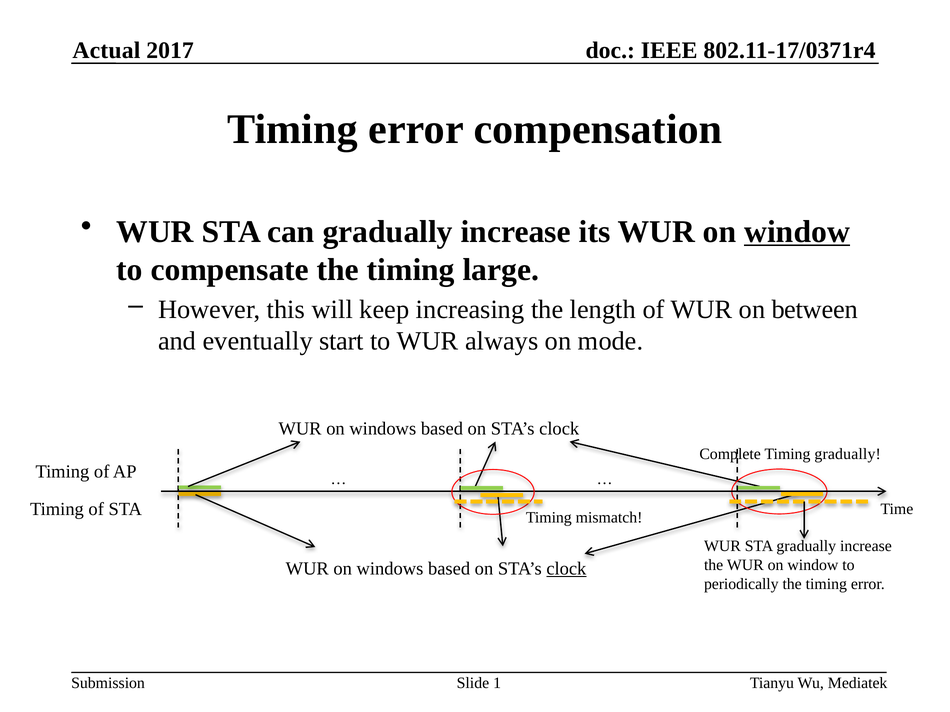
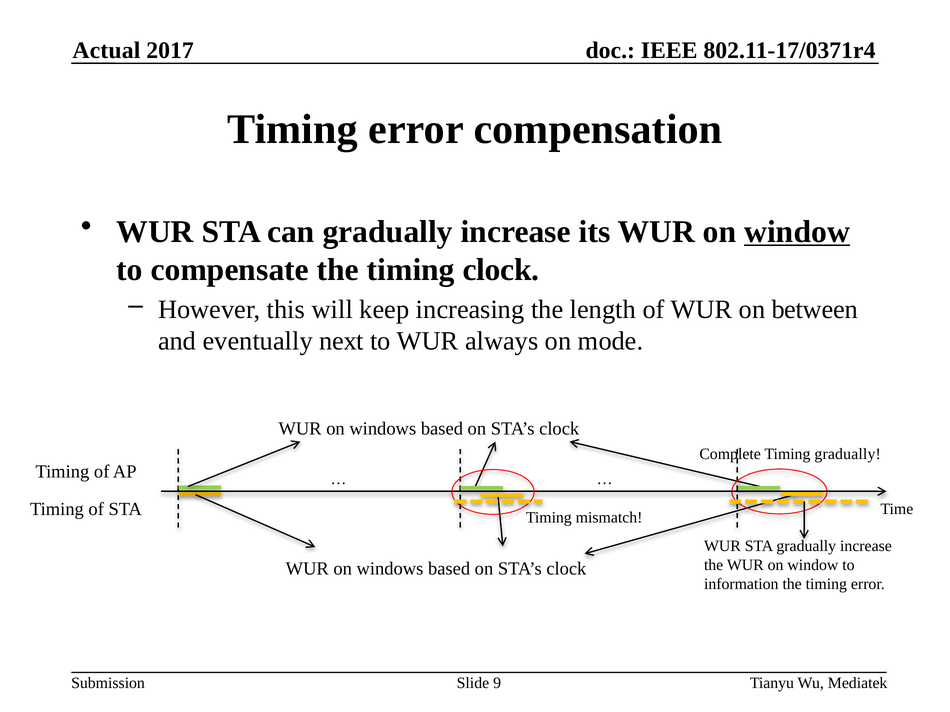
timing large: large -> clock (501, 270)
start: start -> next (341, 341)
clock underline: present -> none (566, 569)
periodically: periodically -> information (741, 584)
1: 1 -> 9 (497, 683)
